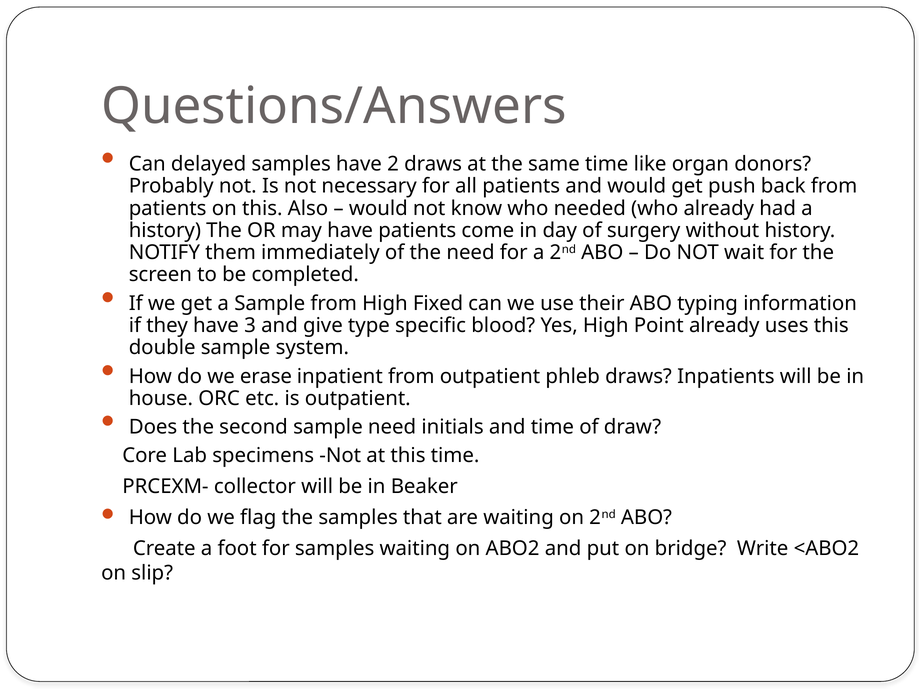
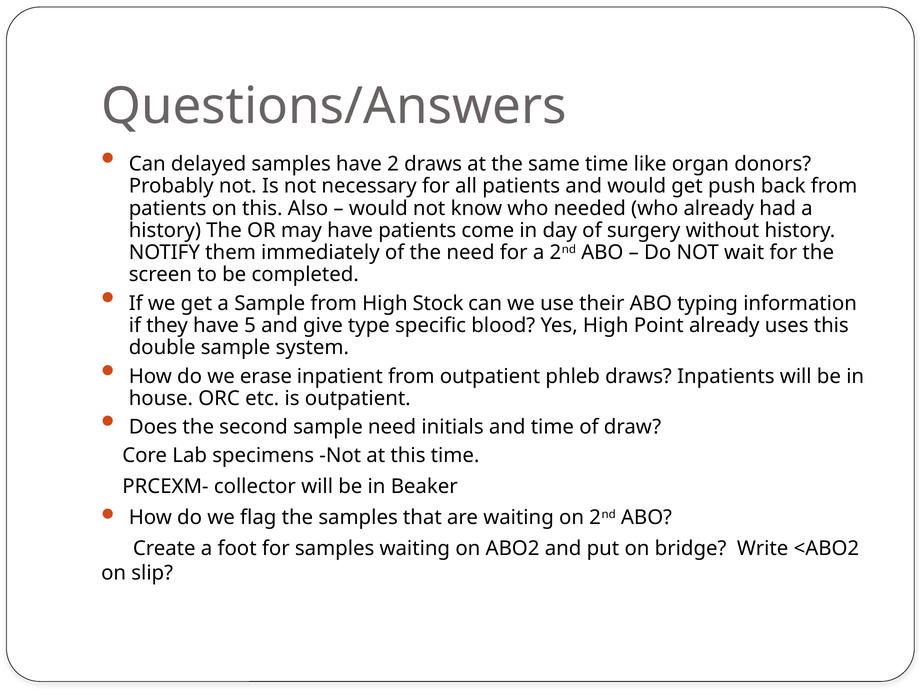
Fixed: Fixed -> Stock (438, 303)
3: 3 -> 5 (250, 325)
